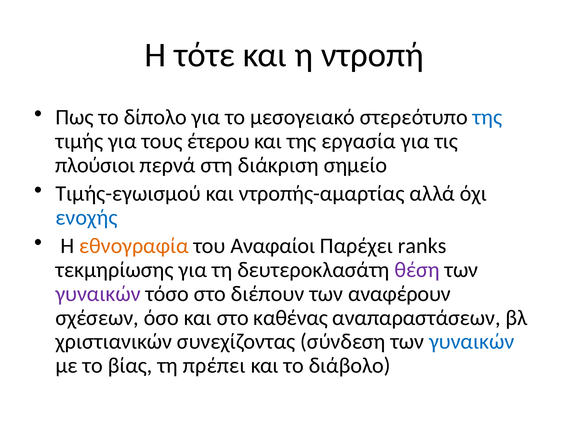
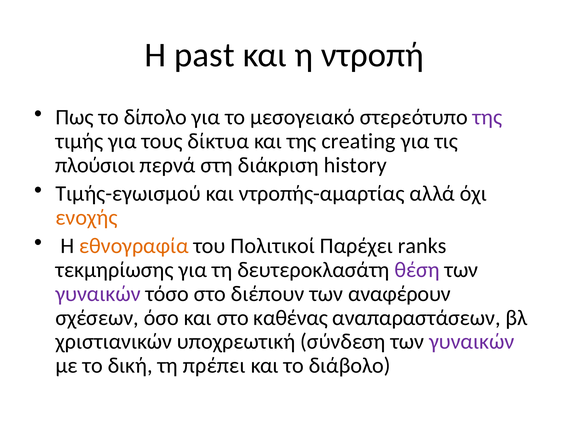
τότε: τότε -> past (204, 55)
της colour: blue -> purple (487, 117)
έτερου: έτερου -> δίκτυα (218, 141)
εργασία: εργασία -> creating (359, 141)
σημείο: σημείο -> history (355, 165)
ενοχής colour: blue -> orange (86, 217)
Αναφαίοι: Αναφαίοι -> Πολιτικοί (273, 246)
συνεχίζοντας: συνεχίζοντας -> υποχρεωτική (236, 341)
γυναικών colour: blue -> purple (472, 341)
βίας: βίας -> δική (130, 365)
